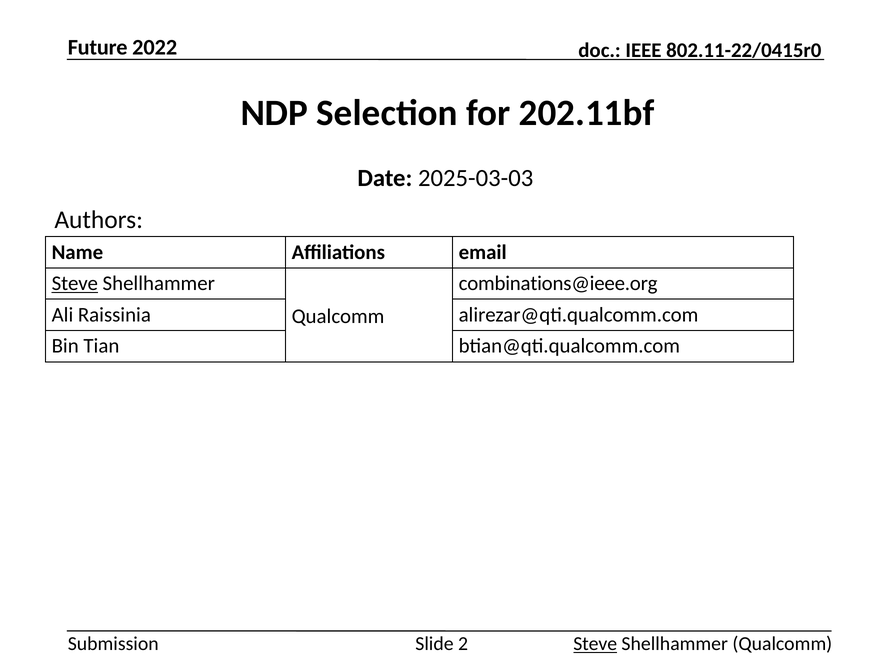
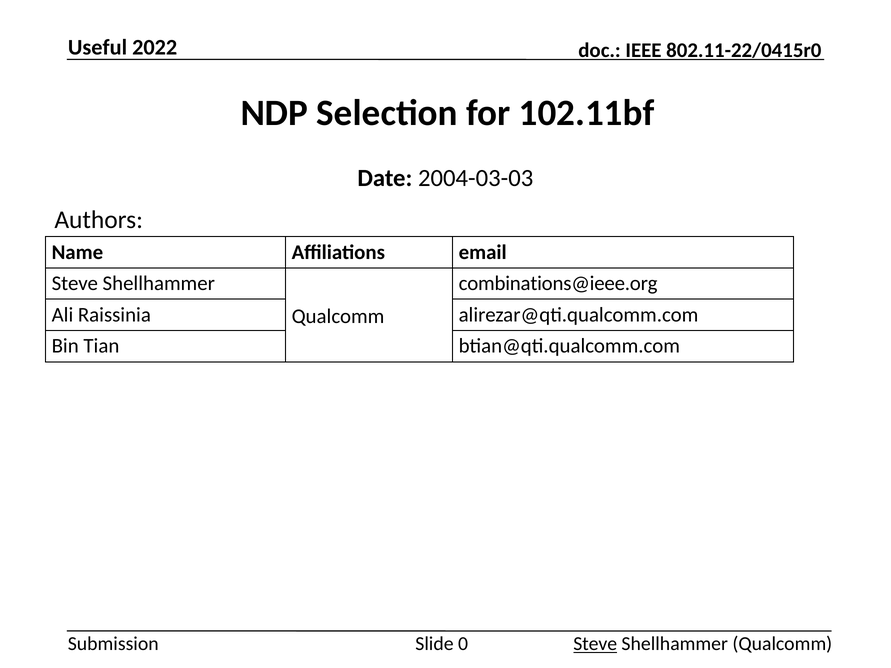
Future: Future -> Useful (98, 47)
202.11bf: 202.11bf -> 102.11bf (587, 113)
2025-03-03: 2025-03-03 -> 2004-03-03 (476, 178)
Steve underline: present -> none (75, 284)
2: 2 -> 0 (463, 644)
